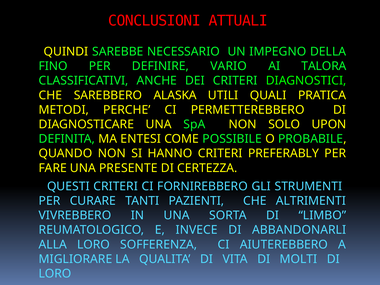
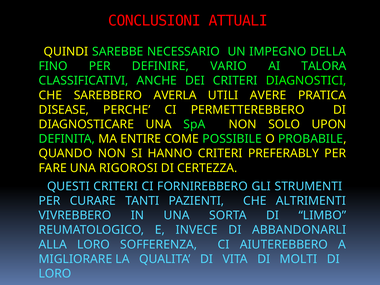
ALASKA: ALASKA -> AVERLA (175, 95)
QUALI: QUALI -> AVERE (268, 95)
METODI: METODI -> DISEASE (64, 110)
ENTESI: ENTESI -> ENTIRE (141, 139)
PRESENTE: PRESENTE -> RIGOROSI (128, 168)
